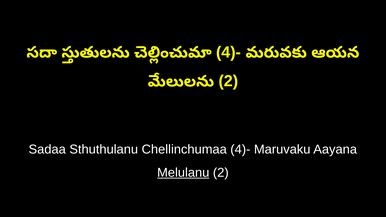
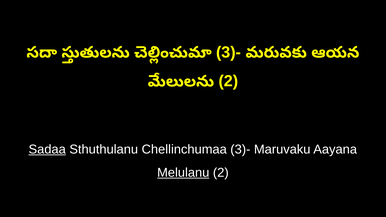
4)-: 4)- -> 3)- (229, 52)
Sadaa underline: none -> present (47, 149)
Chellinchumaa 4)-: 4)- -> 3)- (240, 149)
